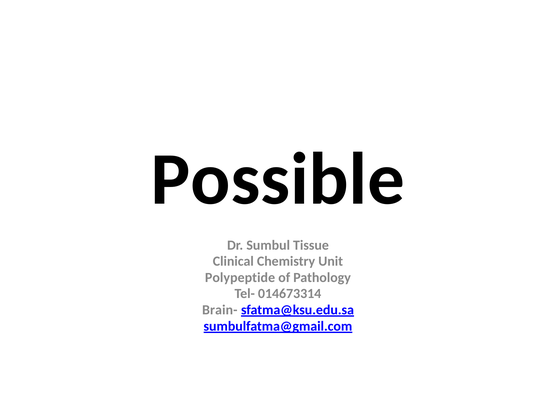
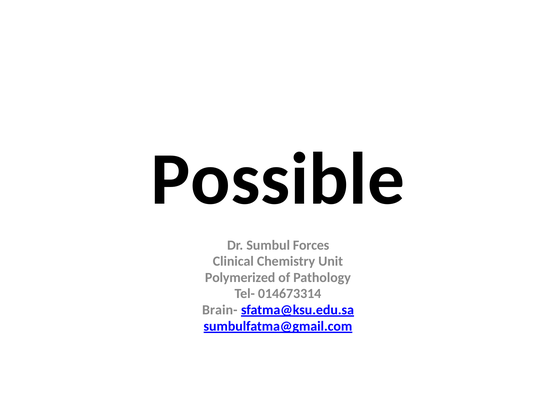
Tissue: Tissue -> Forces (311, 245)
Polypeptide: Polypeptide -> Polymerized (240, 277)
